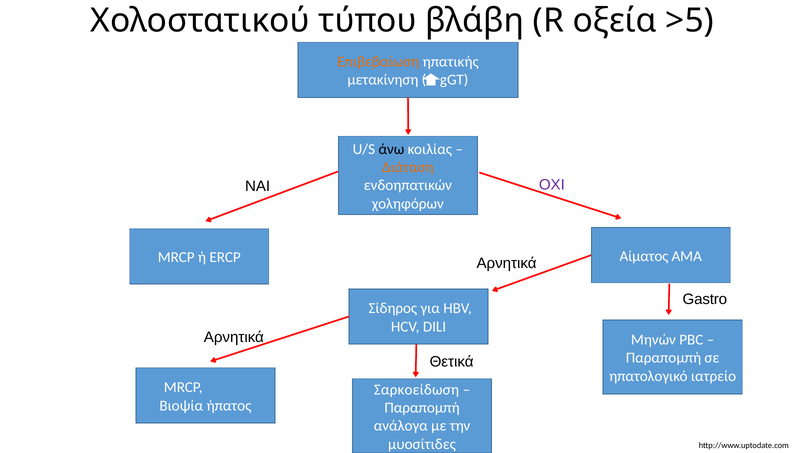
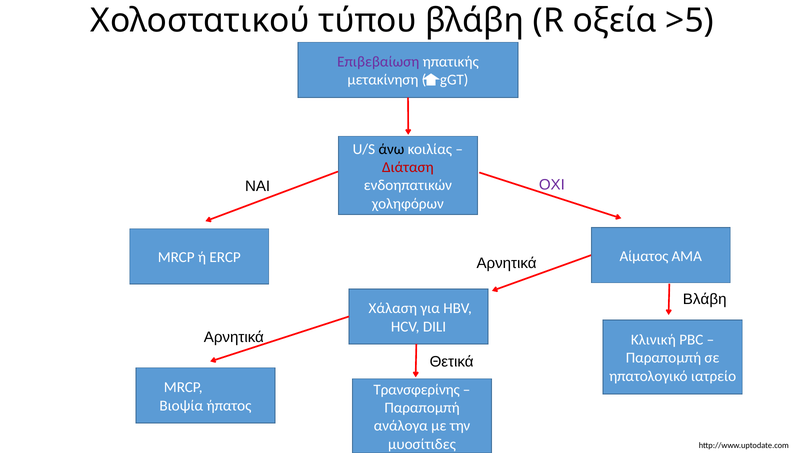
Επιβεβαίωση colour: orange -> purple (378, 62)
Διάταση colour: orange -> red (408, 168)
Gastro: Gastro -> Βλάβη (705, 300)
Σίδηρος: Σίδηρος -> Χάλαση (393, 309)
Μηνών: Μηνών -> Κλινική (653, 340)
Σαρκοείδωση: Σαρκοείδωση -> Τρανσφερίνης (417, 390)
